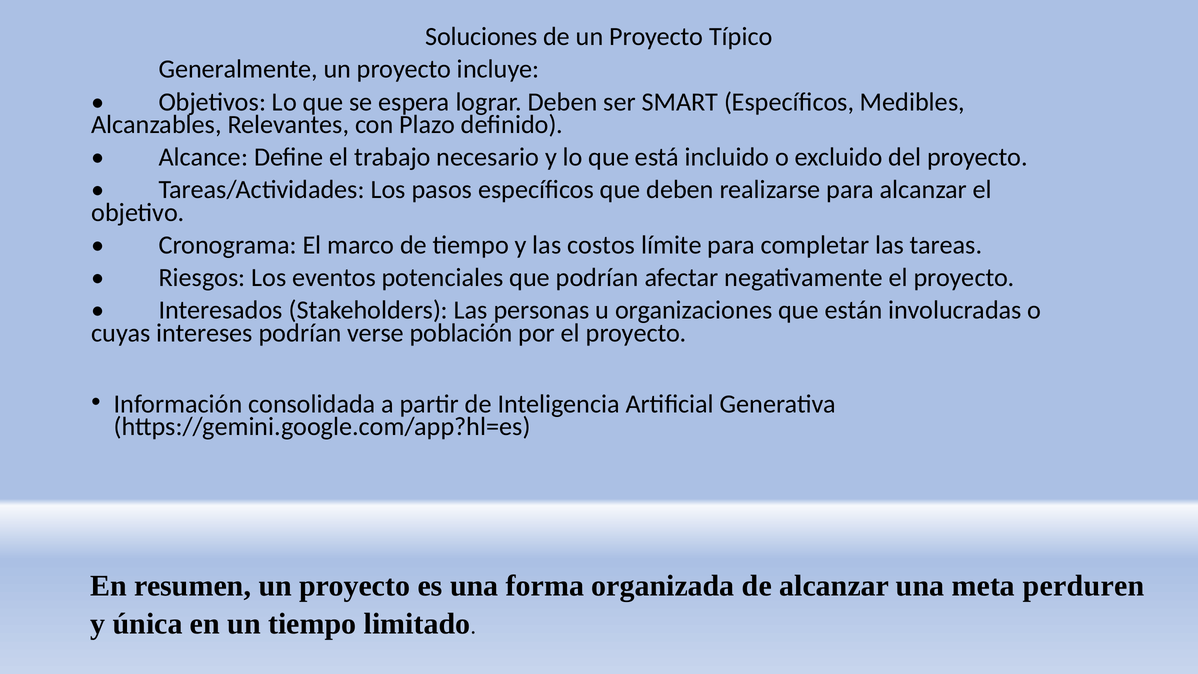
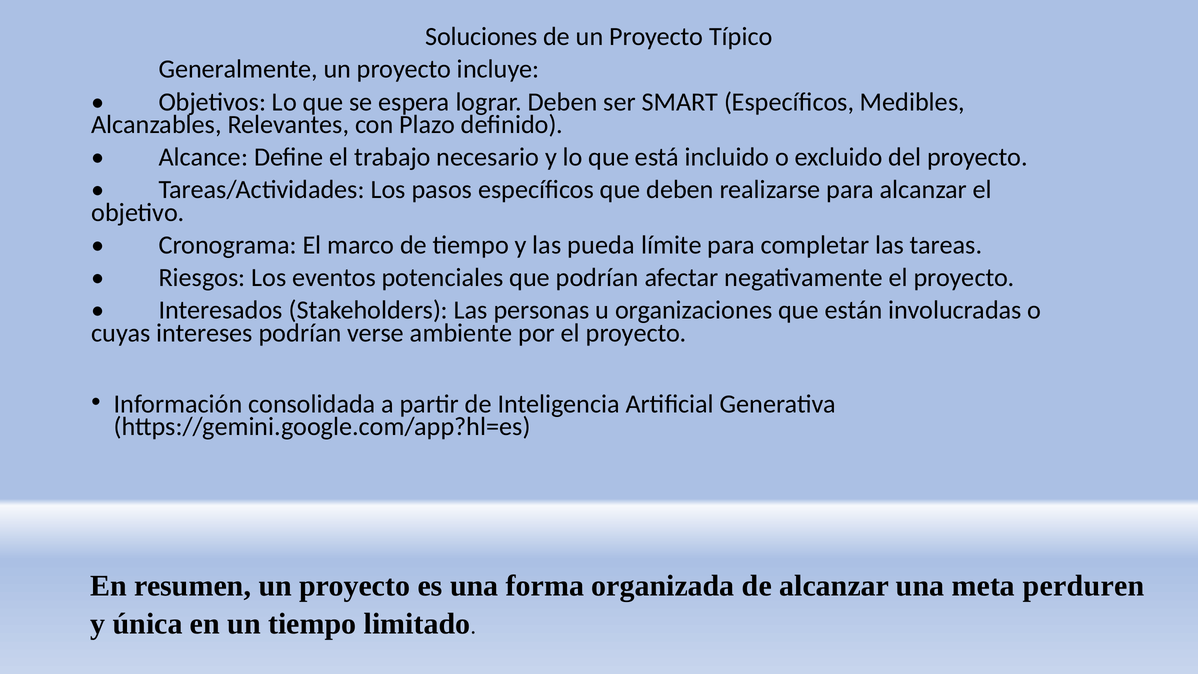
costos: costos -> pueda (601, 245)
población: población -> ambiente (461, 333)
